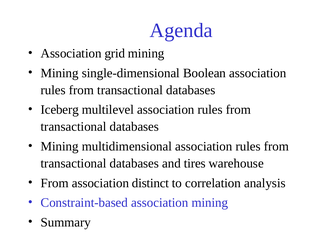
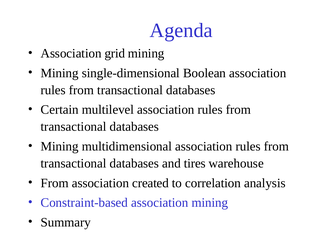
Iceberg: Iceberg -> Certain (60, 110)
distinct: distinct -> created (151, 183)
